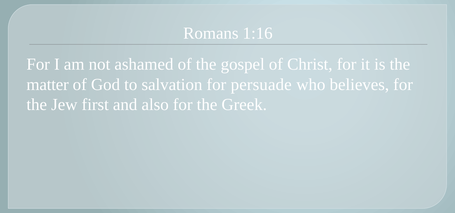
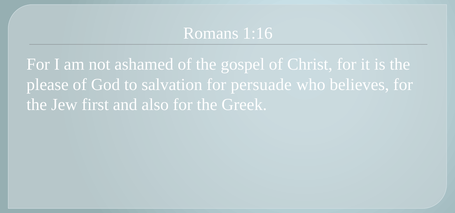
matter: matter -> please (48, 85)
